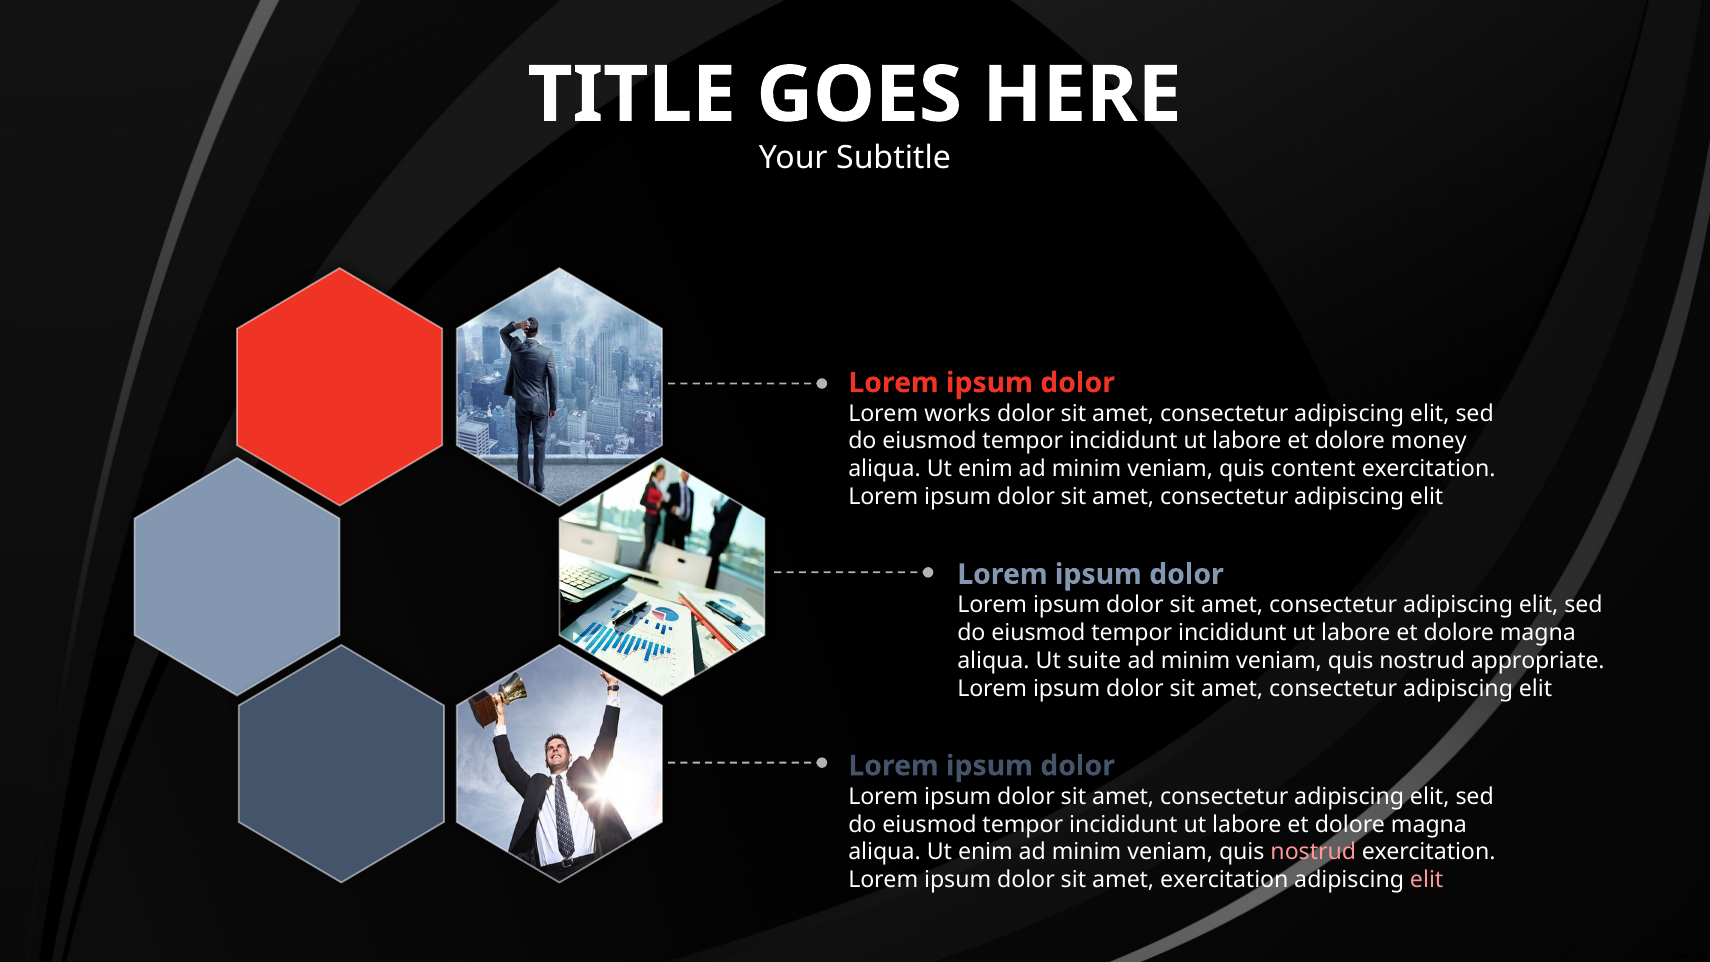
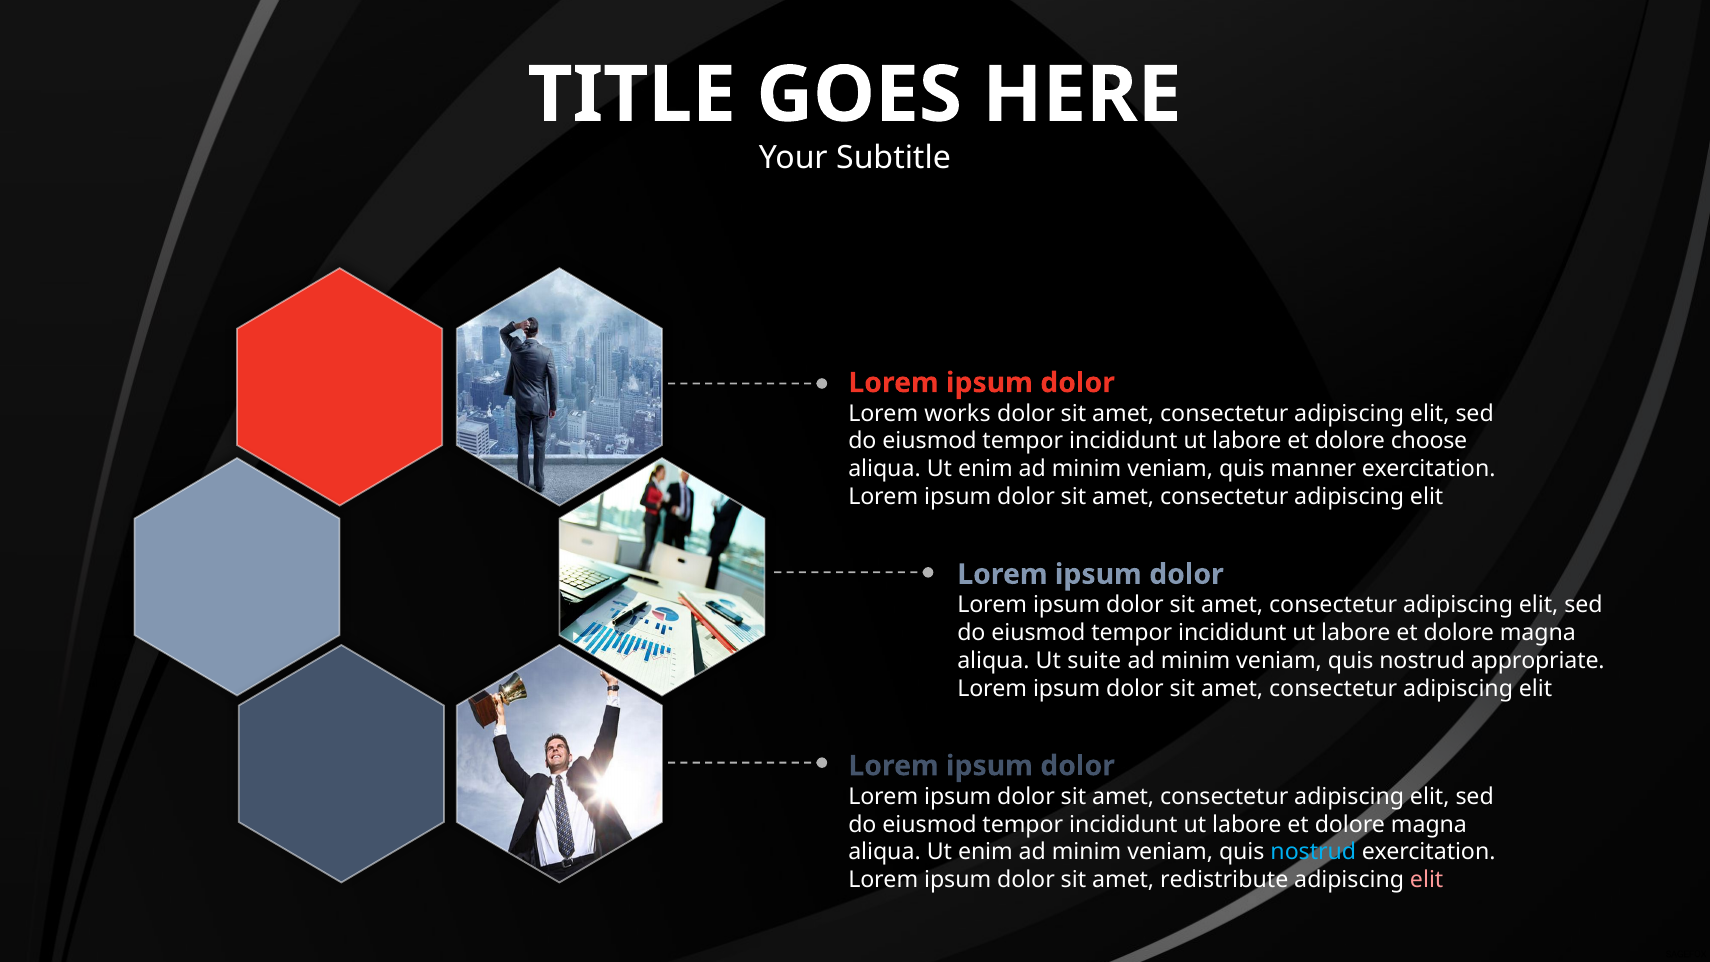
money: money -> choose (1429, 441)
content: content -> manner (1313, 469)
nostrud colour: pink -> light blue (1313, 852)
amet exercitation: exercitation -> redistribute (1224, 880)
